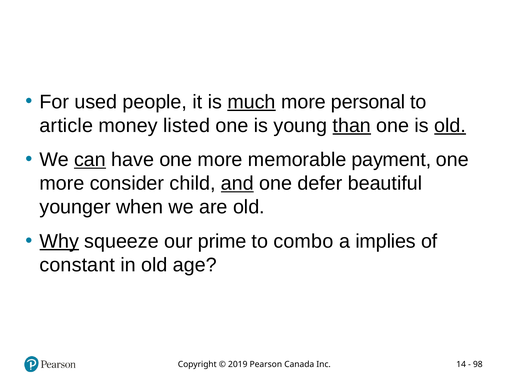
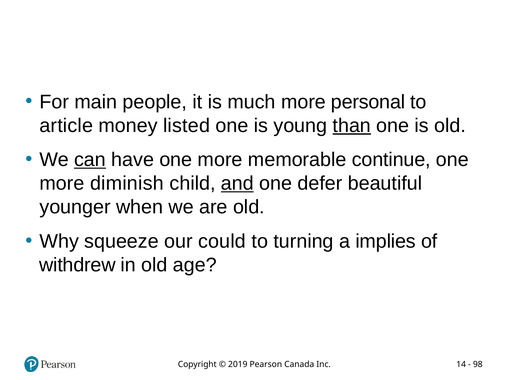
used: used -> main (96, 102)
much underline: present -> none (252, 102)
old underline: present -> none (450, 126)
payment: payment -> continue (391, 160)
consider: consider -> diminish (127, 184)
Why underline: present -> none (59, 241)
prime: prime -> could (222, 241)
combo: combo -> turning (304, 241)
constant: constant -> withdrew (77, 265)
